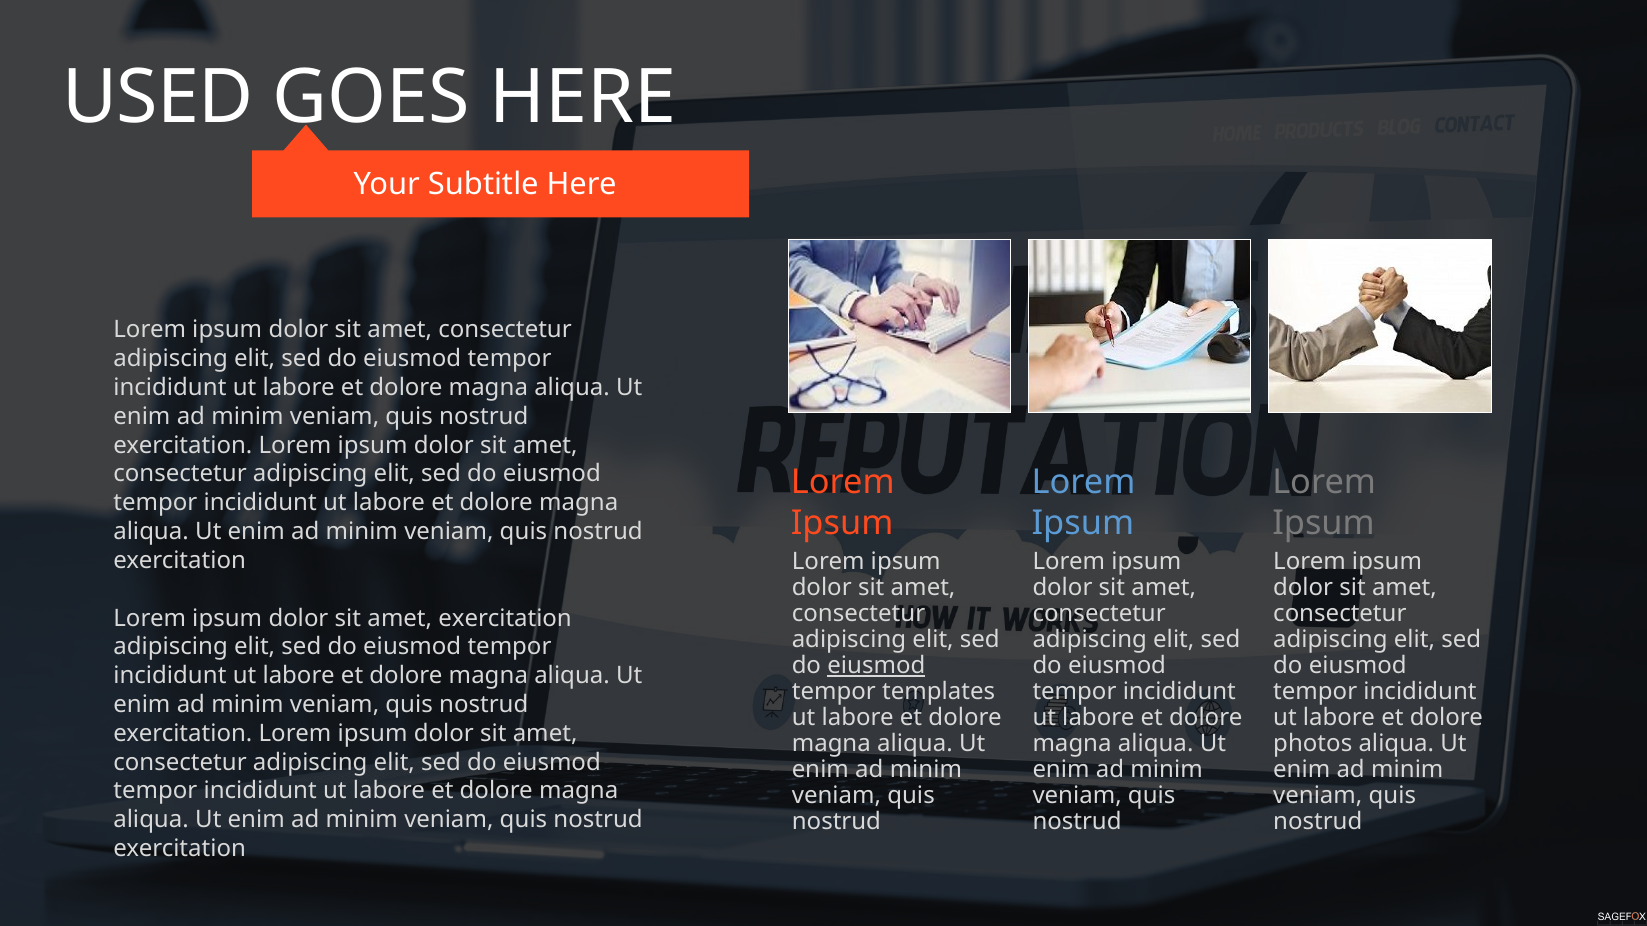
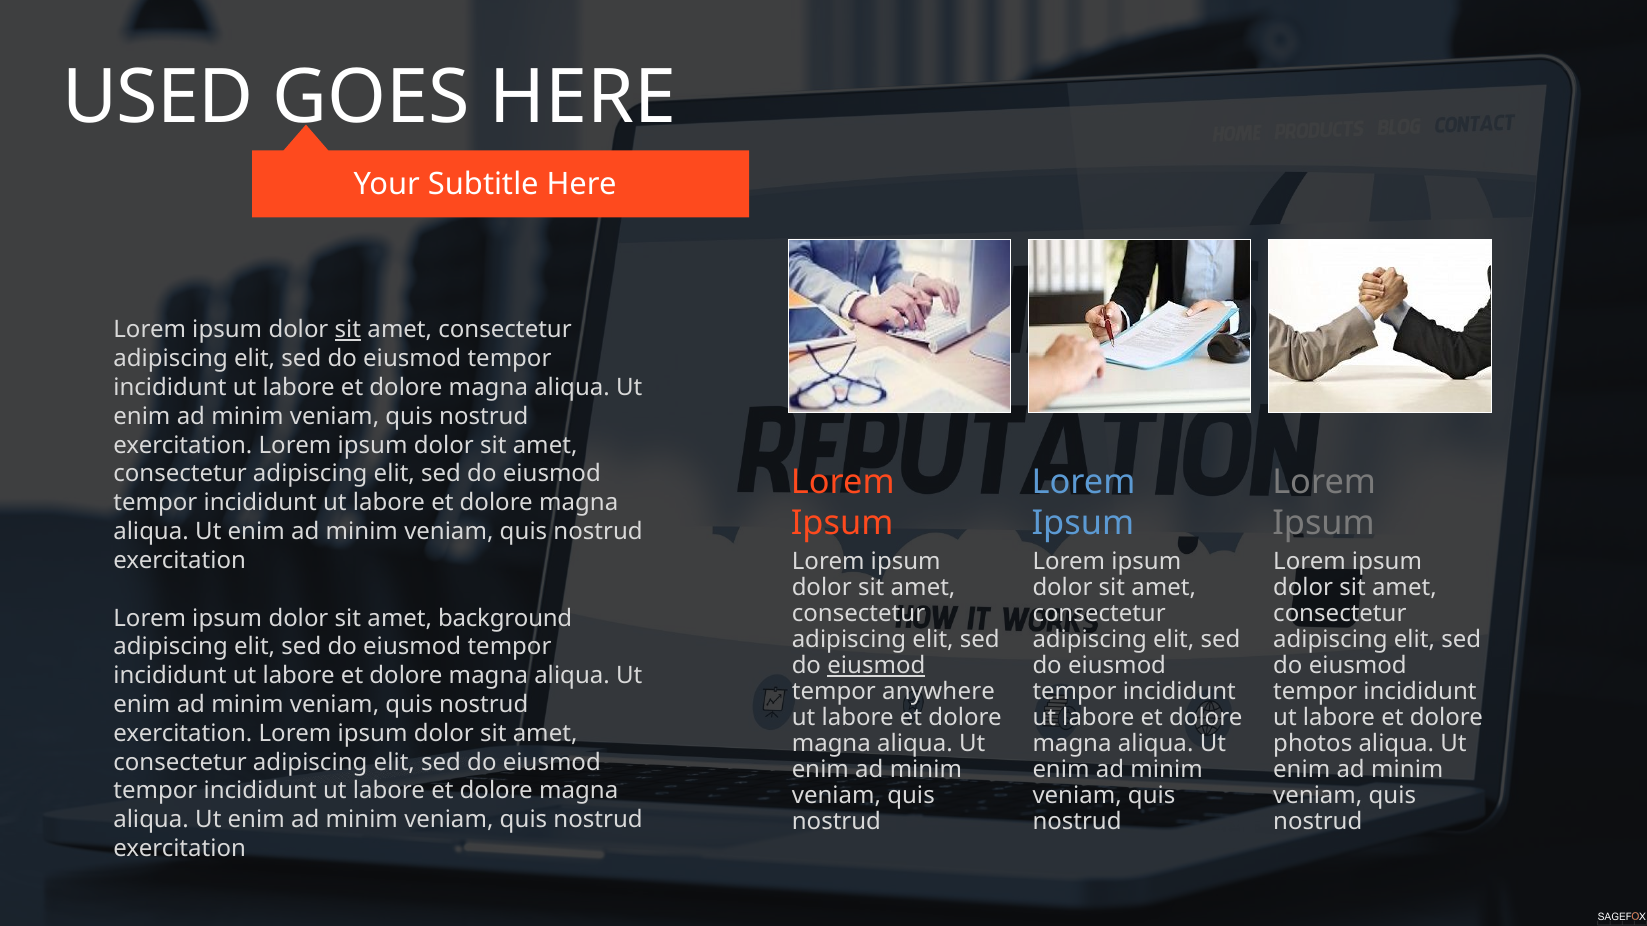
sit underline: none -> present (348, 330)
amet exercitation: exercitation -> background (505, 618)
templates: templates -> anywhere (939, 692)
